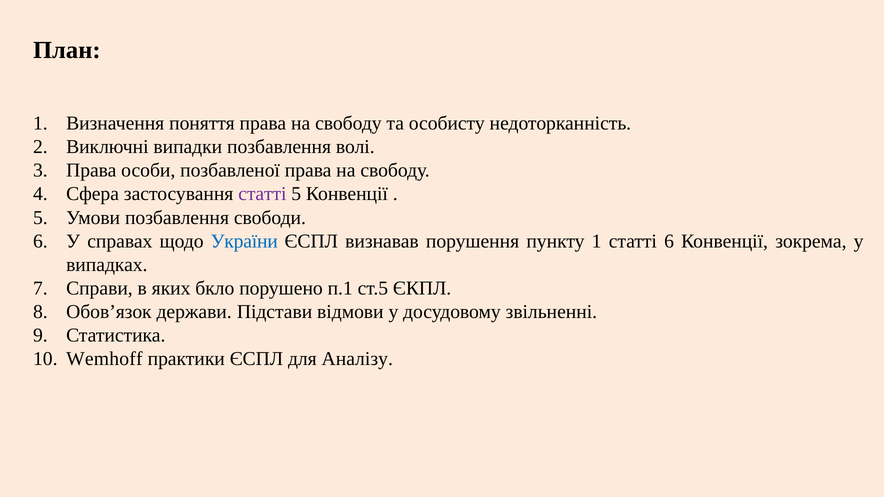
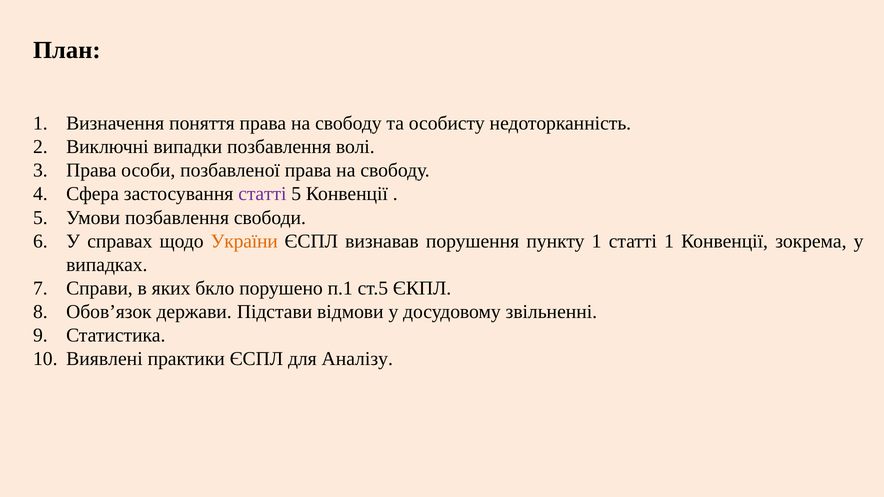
України colour: blue -> orange (244, 241)
статті 6: 6 -> 1 (669, 241)
Wemhoff: Wemhoff -> Виявлені (104, 359)
